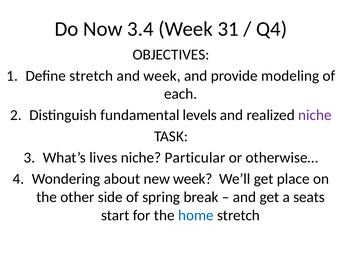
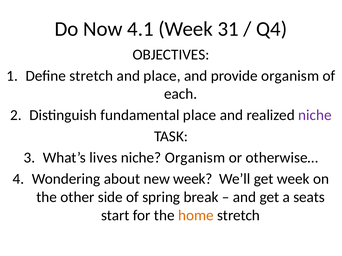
3.4: 3.4 -> 4.1 (140, 29)
and week: week -> place (162, 76)
provide modeling: modeling -> organism (290, 76)
fundamental levels: levels -> place (200, 115)
niche Particular: Particular -> Organism (195, 158)
get place: place -> week (293, 179)
home colour: blue -> orange (196, 216)
